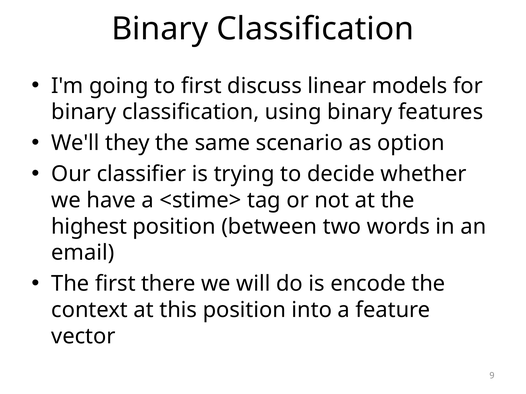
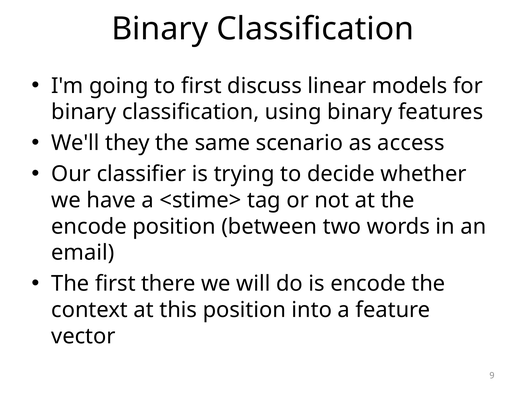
option: option -> access (411, 143)
highest: highest -> encode (89, 227)
